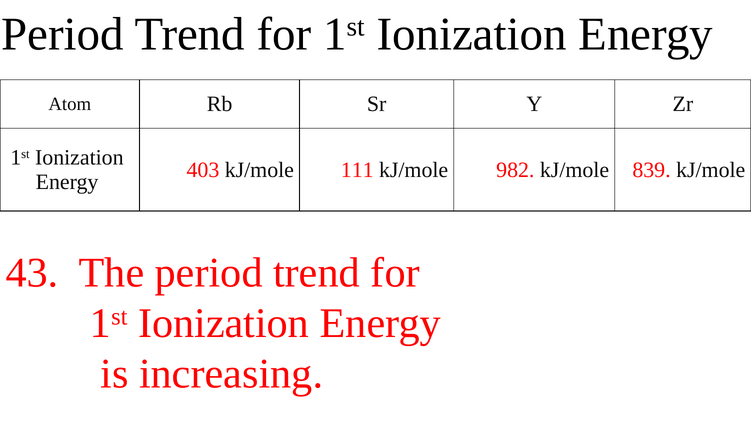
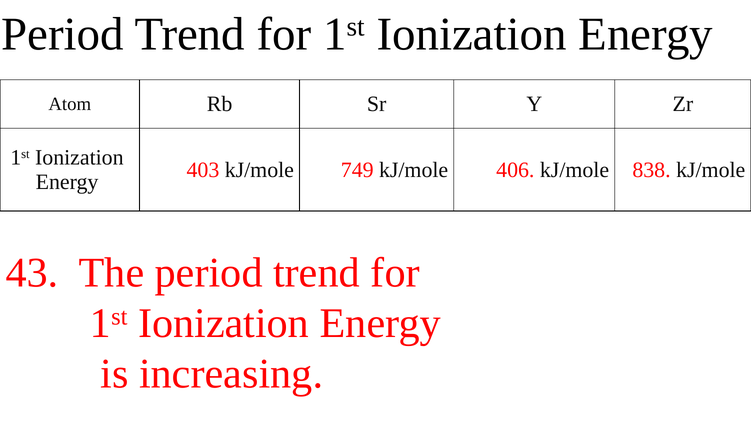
111: 111 -> 749 (357, 170)
982: 982 -> 406 (515, 170)
839: 839 -> 838 (652, 170)
